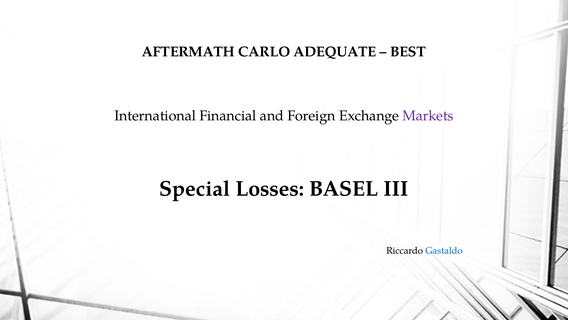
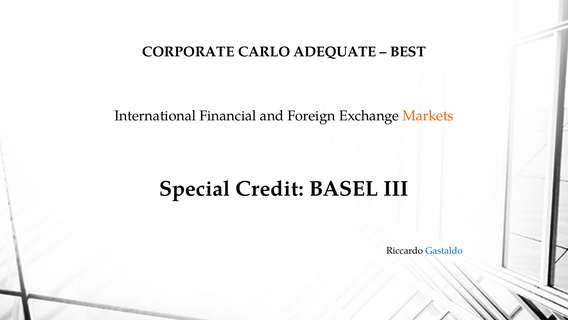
AFTERMATH: AFTERMATH -> CORPORATE (188, 52)
Markets colour: purple -> orange (428, 116)
Losses: Losses -> Credit (270, 189)
